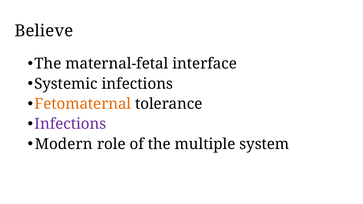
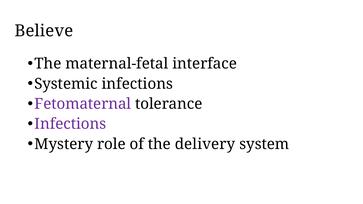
Fetomaternal colour: orange -> purple (83, 104)
Modern: Modern -> Mystery (64, 144)
multiple: multiple -> delivery (205, 144)
